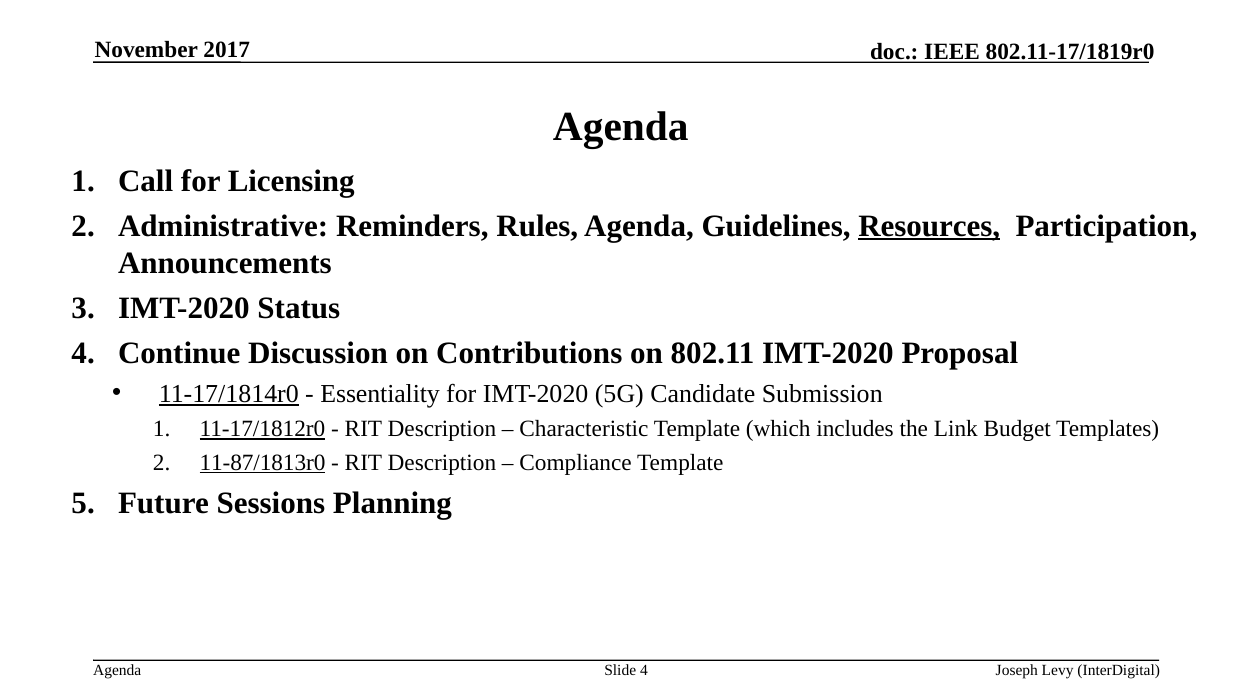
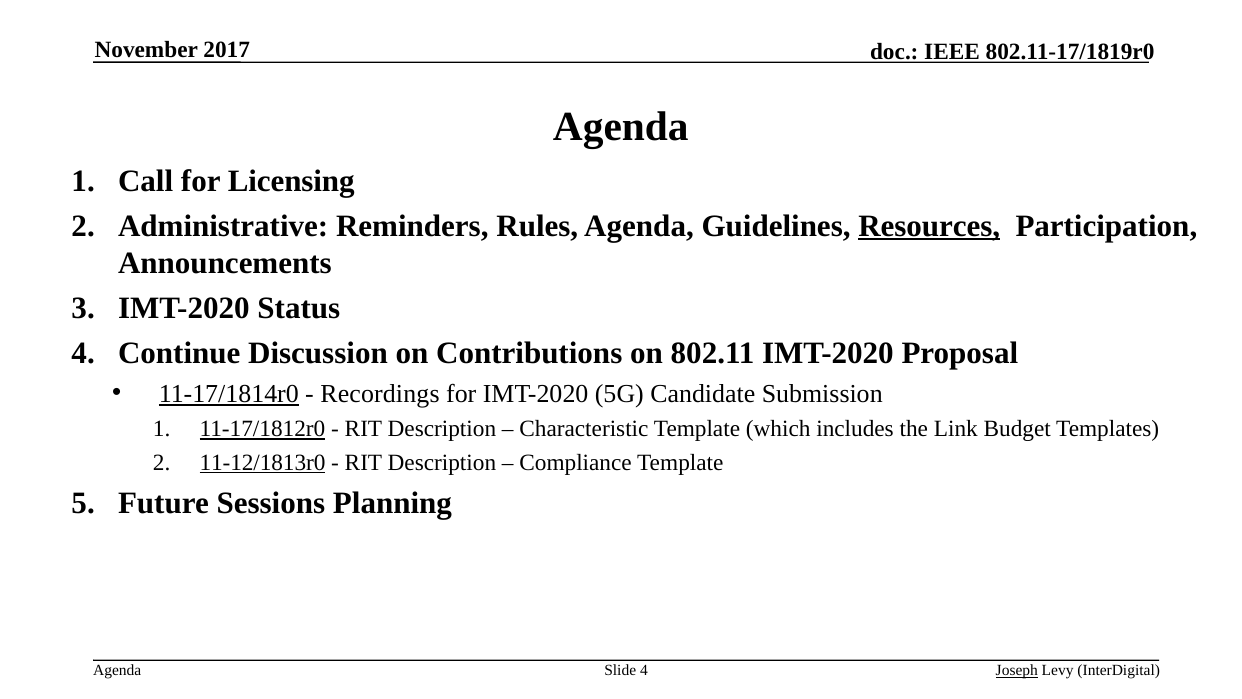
Essentiality: Essentiality -> Recordings (380, 393)
11-87/1813r0: 11-87/1813r0 -> 11-12/1813r0 (263, 462)
Joseph underline: none -> present (1017, 670)
